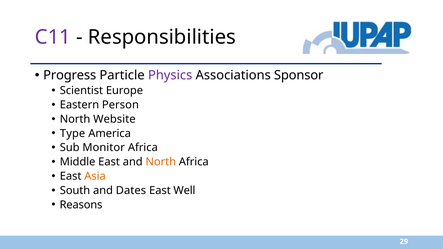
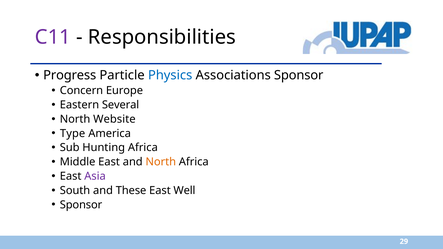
Physics colour: purple -> blue (170, 75)
Scientist: Scientist -> Concern (81, 91)
Person: Person -> Several (121, 105)
Monitor: Monitor -> Hunting (104, 148)
Asia colour: orange -> purple (95, 176)
Dates: Dates -> These (131, 191)
Reasons: Reasons -> Sponsor (81, 205)
